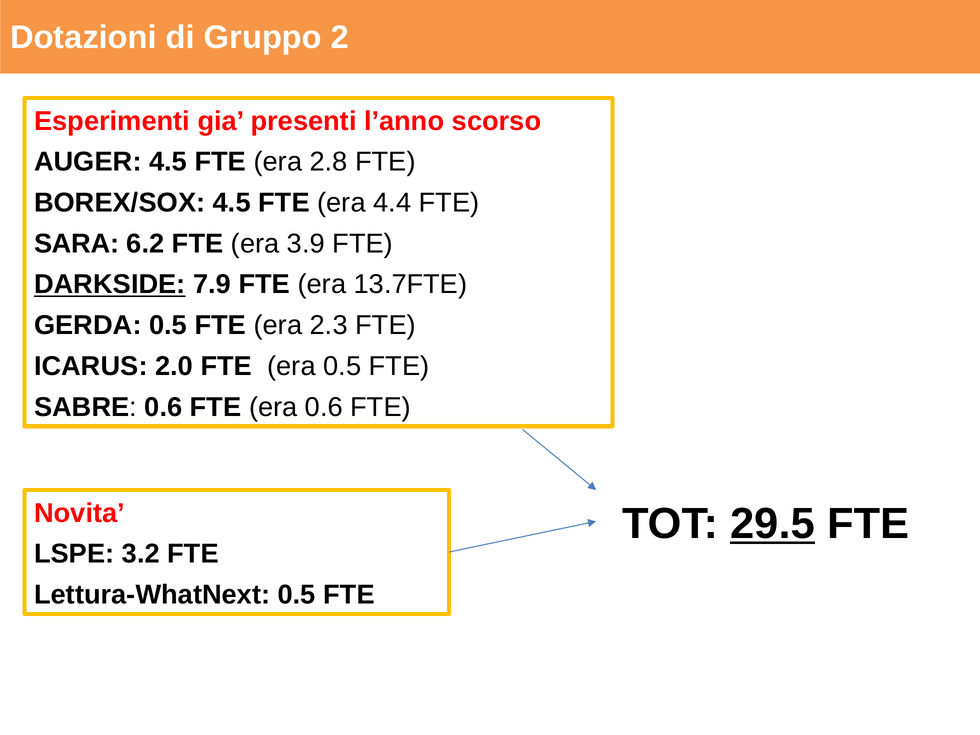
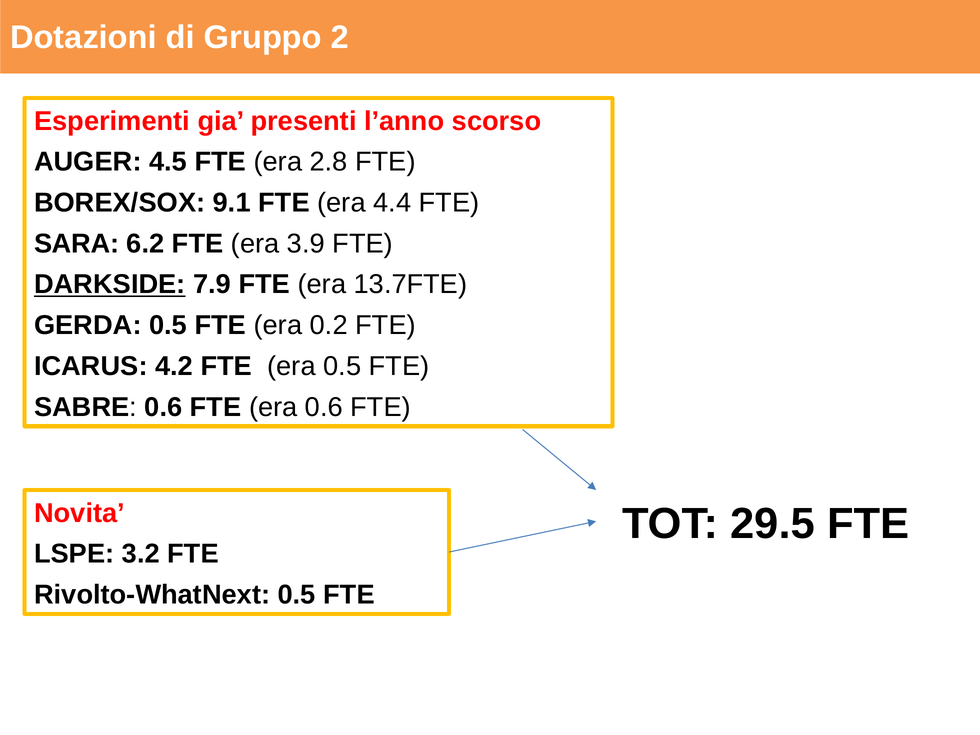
BOREX/SOX 4.5: 4.5 -> 9.1 (232, 203)
2.3: 2.3 -> 0.2 (329, 325)
2.0: 2.0 -> 4.2 (174, 366)
29.5 underline: present -> none (773, 524)
Lettura-WhatNext: Lettura-WhatNext -> Rivolto-WhatNext (152, 595)
